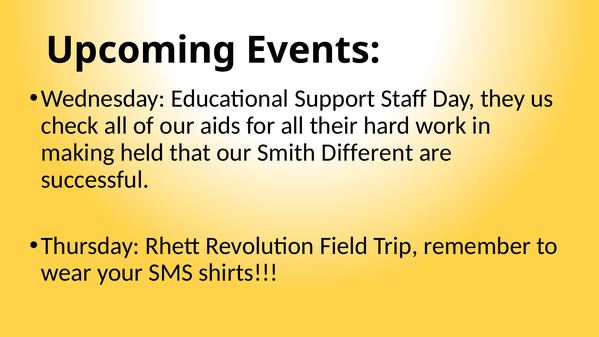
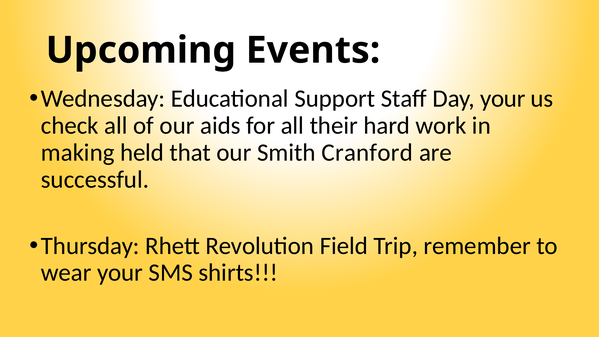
Day they: they -> your (503, 99)
Different: Different -> Cranford (367, 152)
